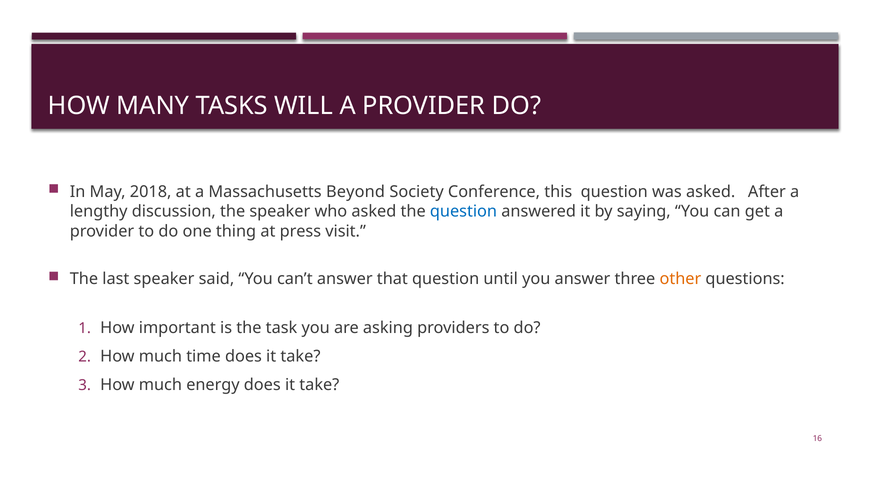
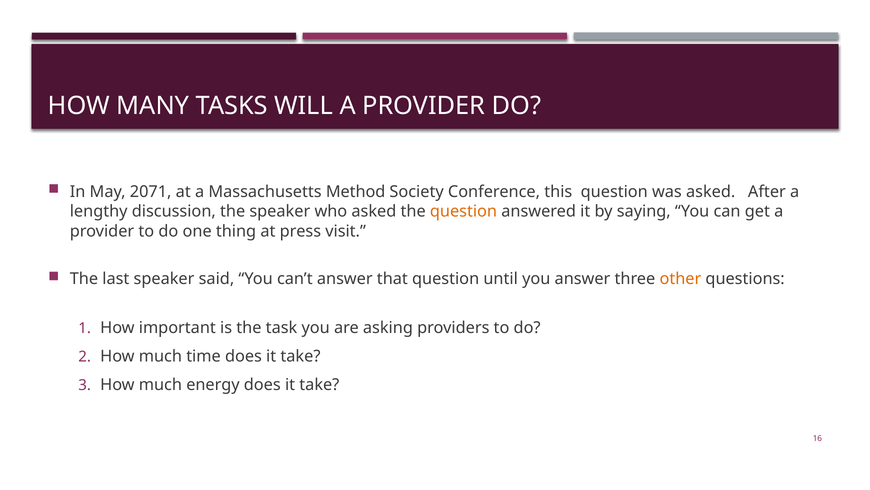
2018: 2018 -> 2071 (151, 192)
Beyond: Beyond -> Method (356, 192)
question colour: blue -> orange (463, 211)
